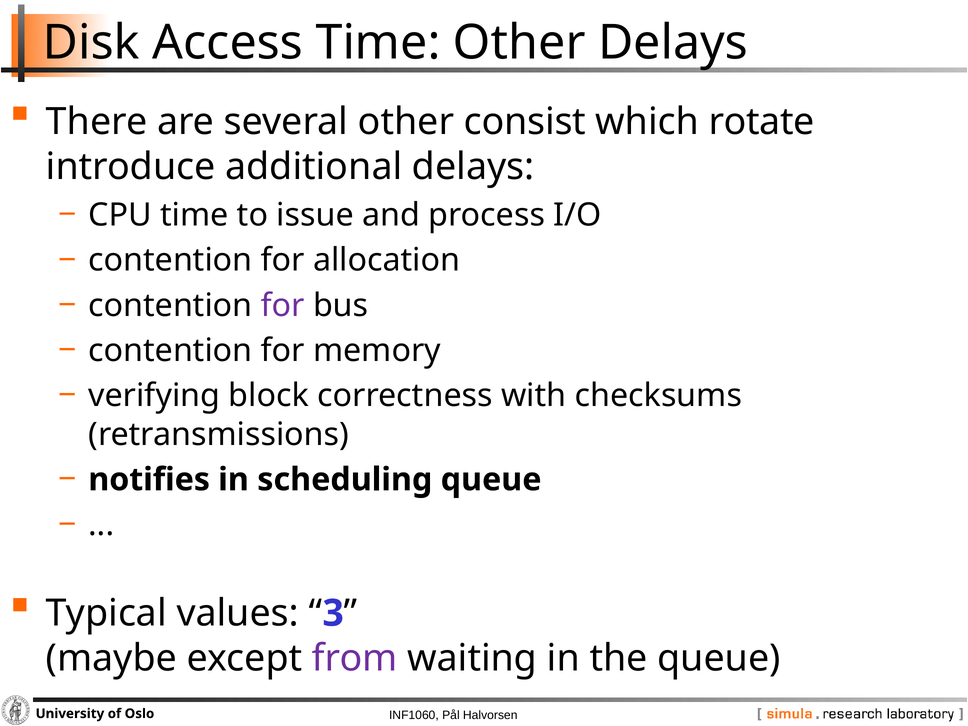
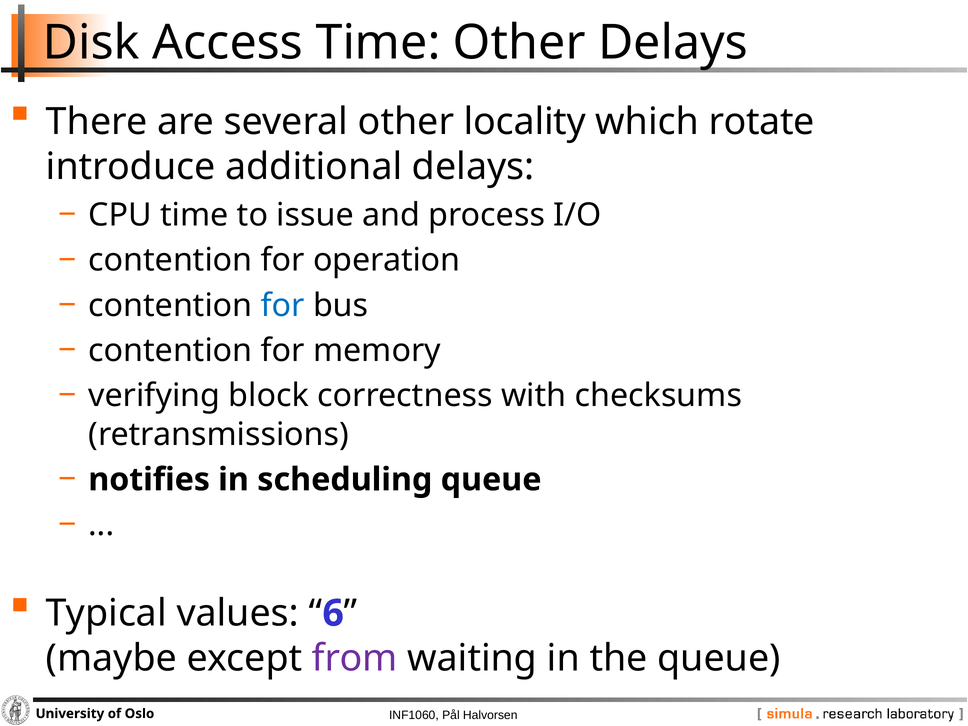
consist: consist -> locality (525, 122)
allocation: allocation -> operation (387, 260)
for colour: purple -> blue (283, 305)
3: 3 -> 6 (333, 613)
